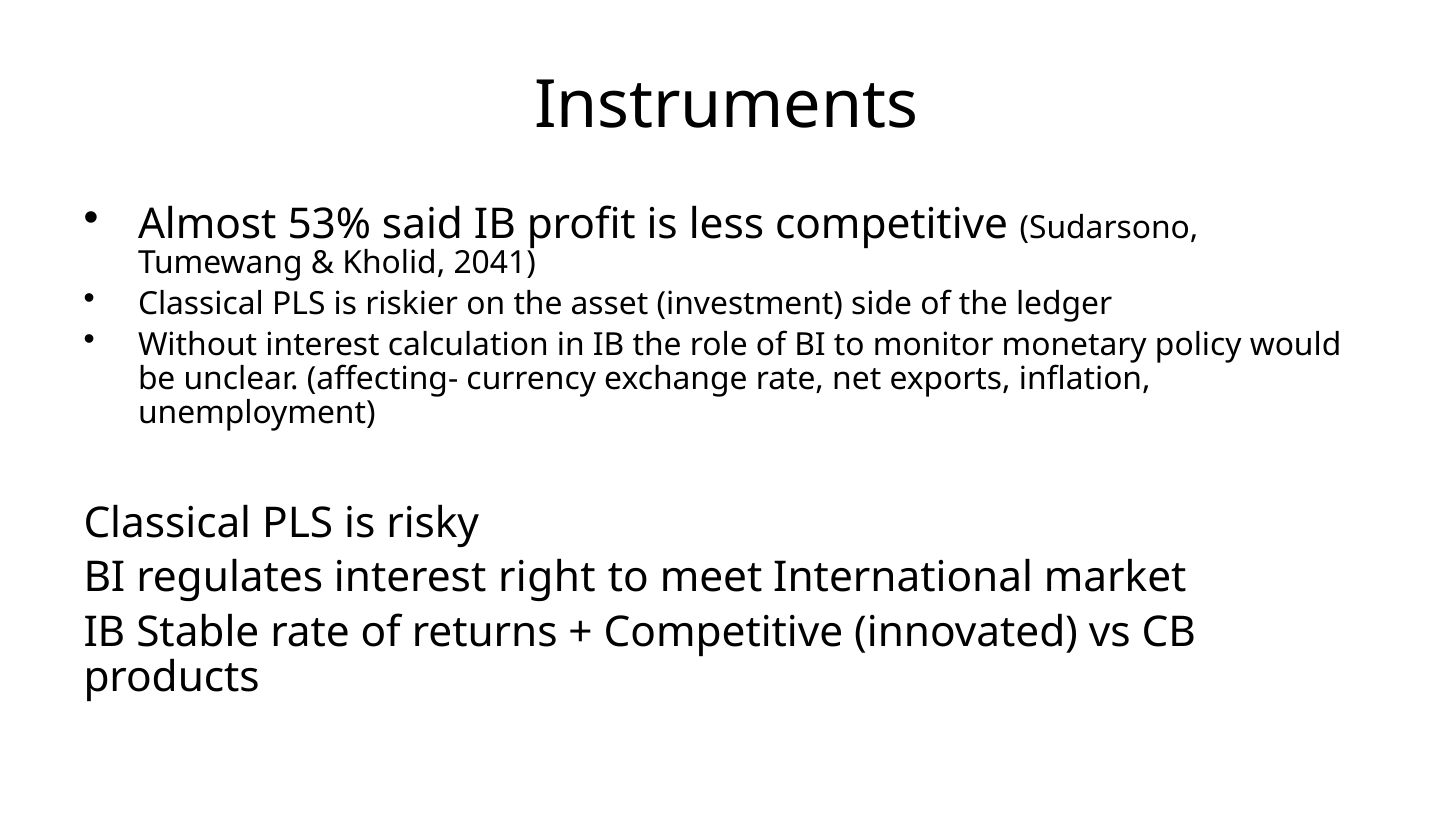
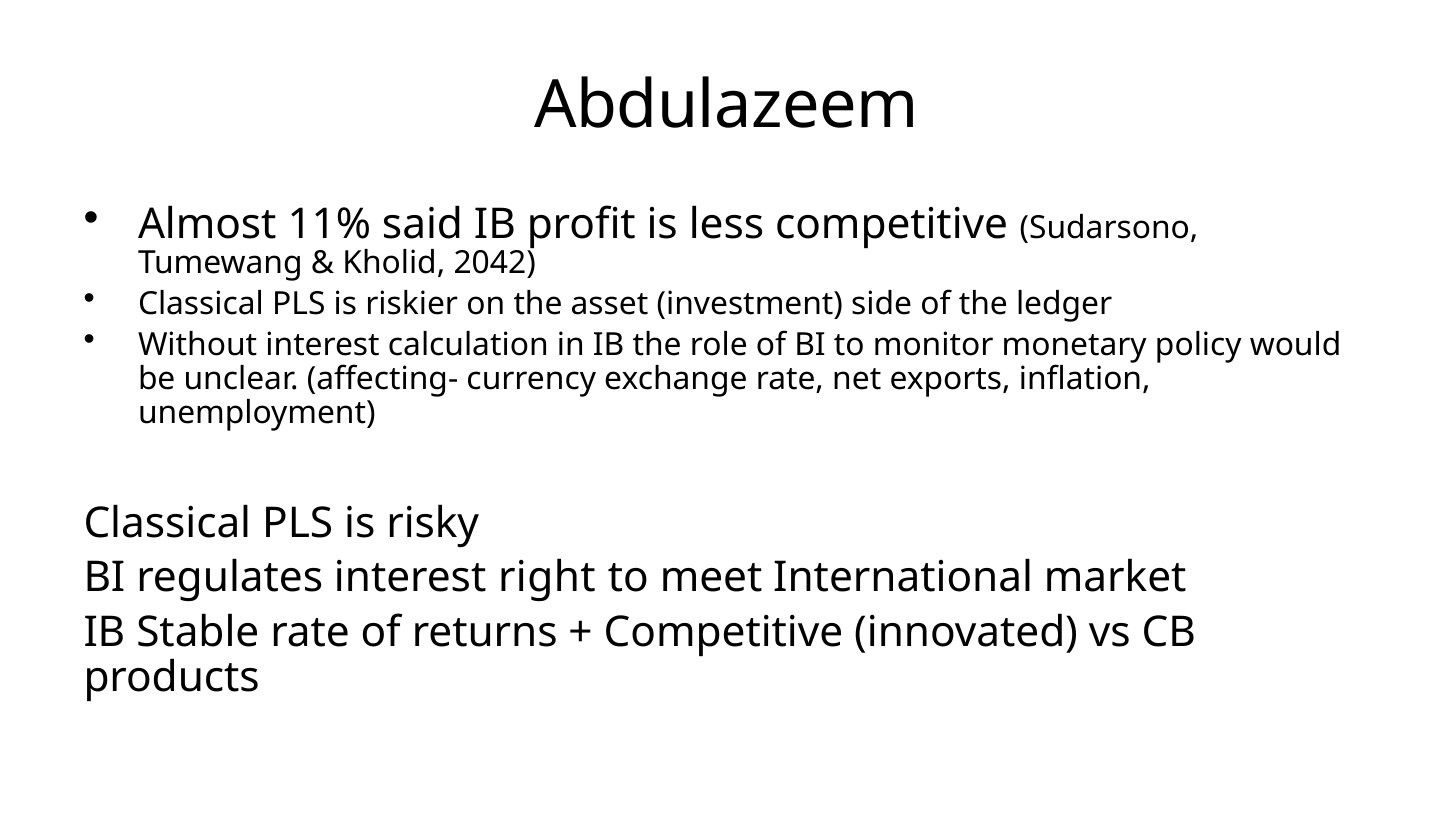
Instruments: Instruments -> Abdulazeem (726, 105)
53%: 53% -> 11% (329, 225)
2041: 2041 -> 2042 (495, 263)
